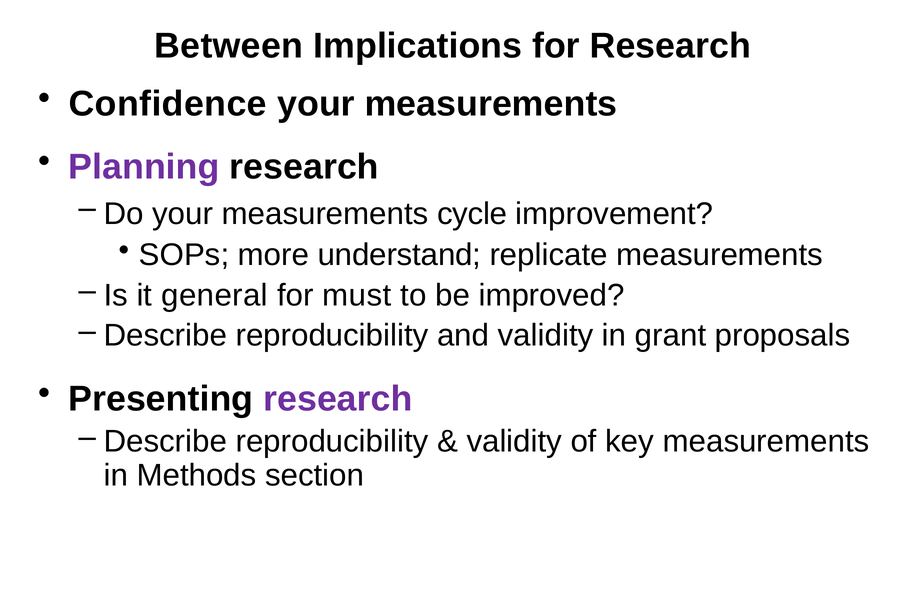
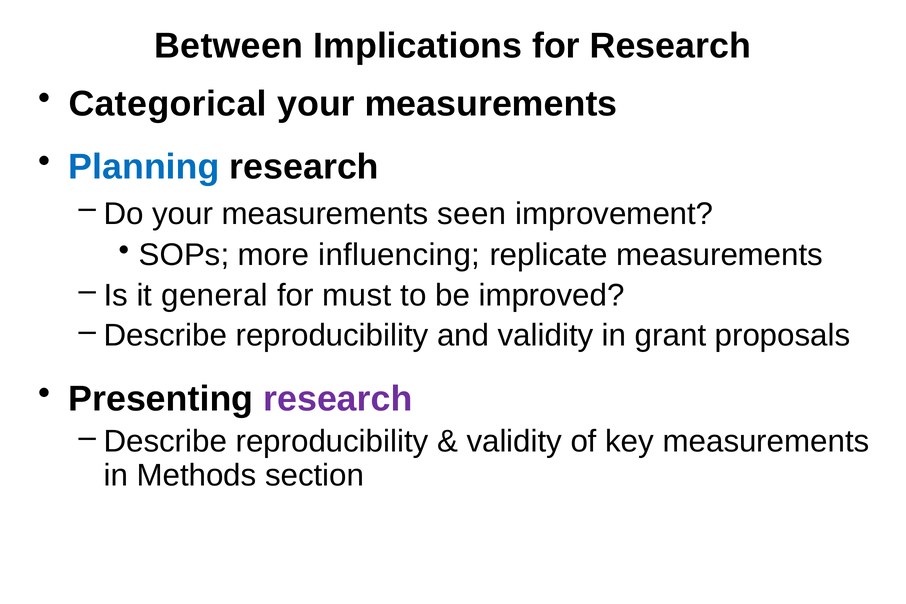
Confidence: Confidence -> Categorical (168, 104)
Planning colour: purple -> blue (144, 167)
cycle: cycle -> seen (472, 214)
understand: understand -> influencing (399, 255)
